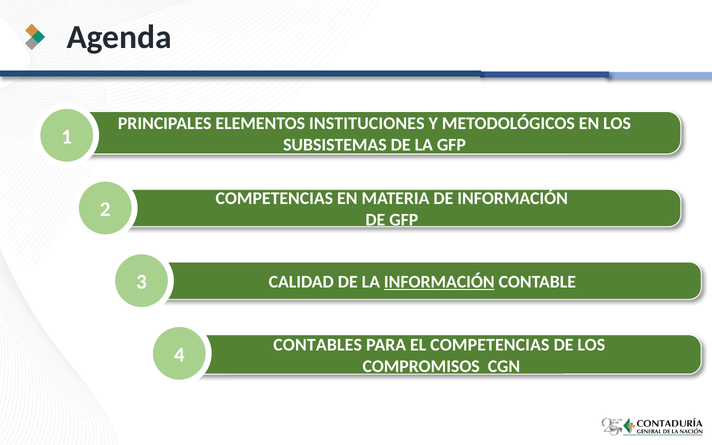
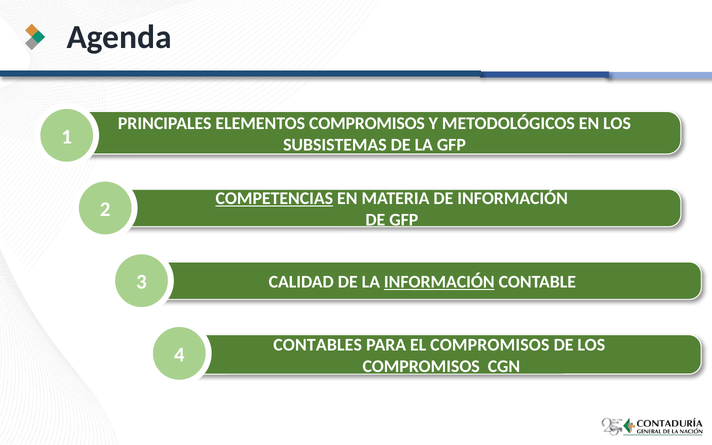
ELEMENTOS INSTITUCIONES: INSTITUCIONES -> COMPROMISOS (367, 123)
COMPETENCIAS underline: none -> present (274, 199)
EL COMPETENCIAS: COMPETENCIAS -> COMPROMISOS (490, 345)
